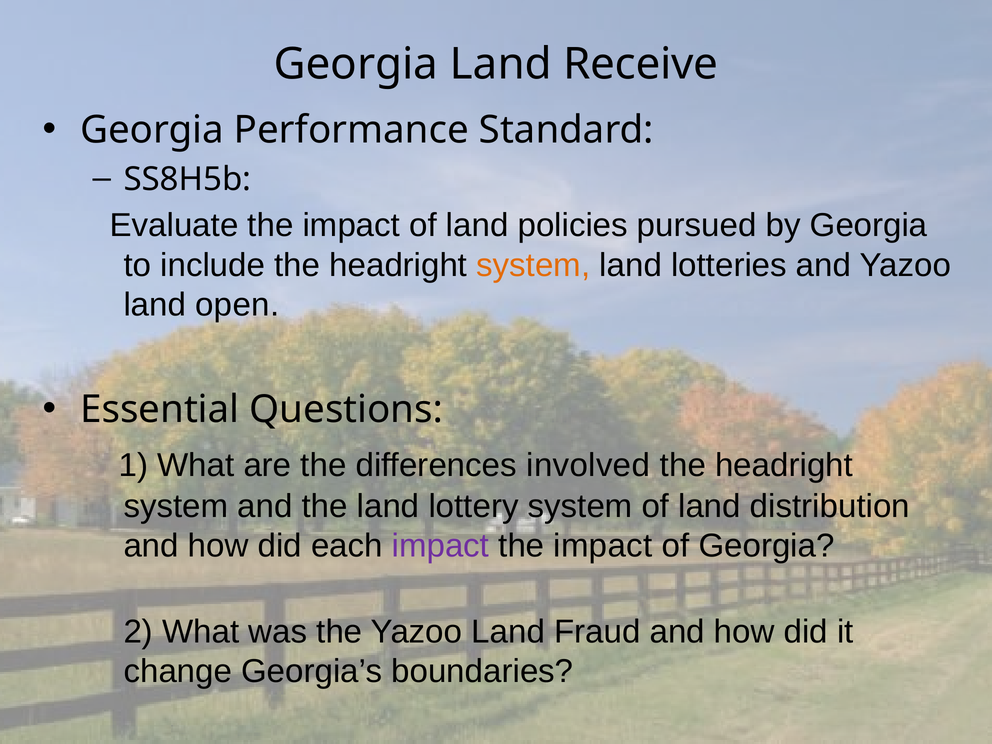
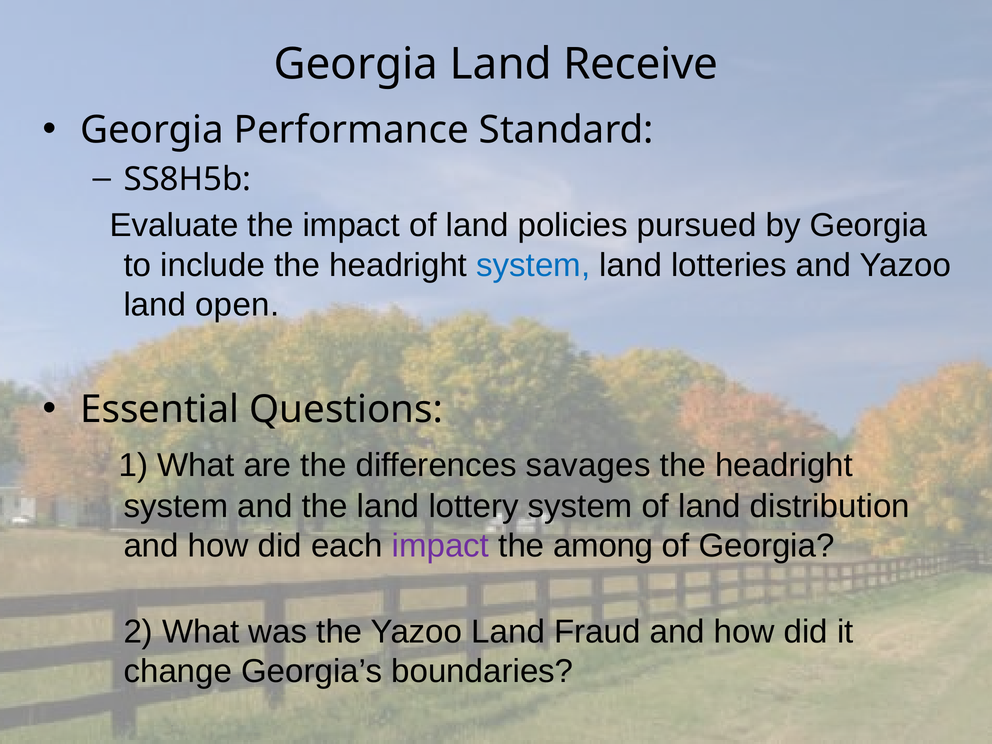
system colour: orange -> blue (533, 265)
involved: involved -> savages (588, 465)
impact: impact -> among (603, 546)
